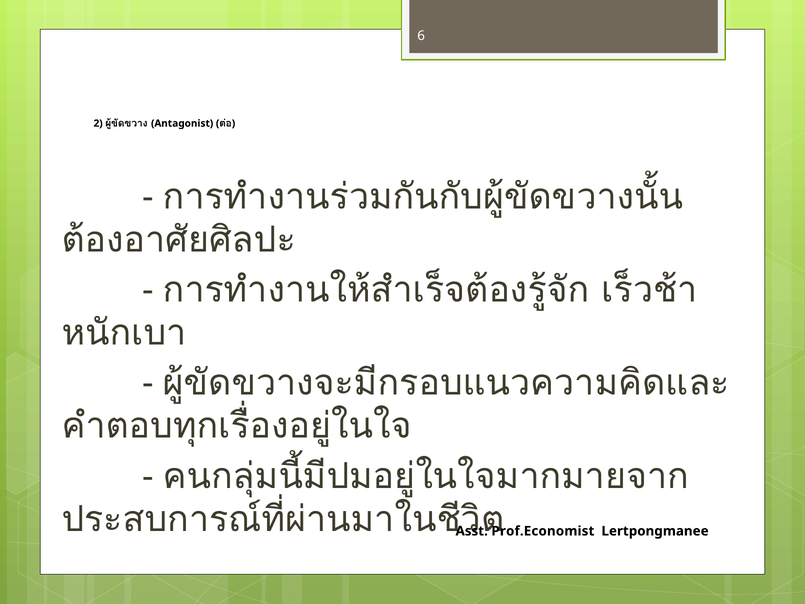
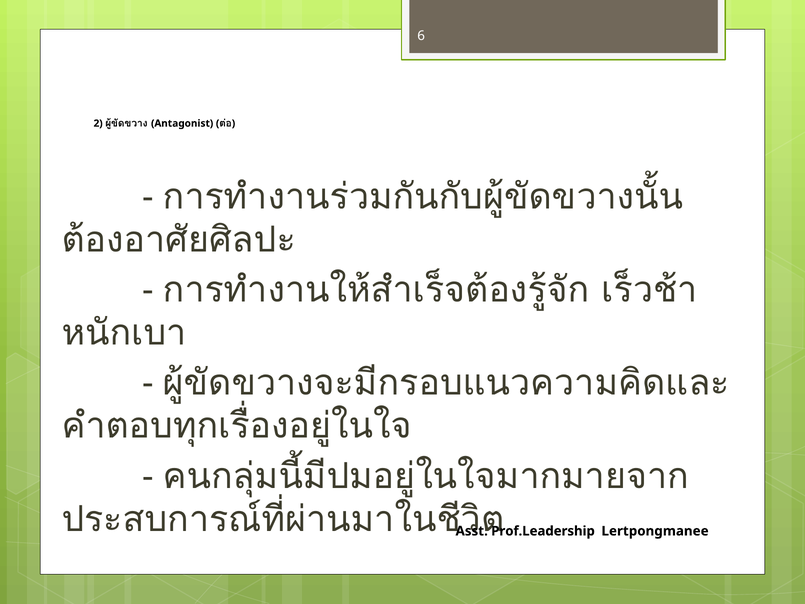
Prof.Economist: Prof.Economist -> Prof.Leadership (543, 531)
